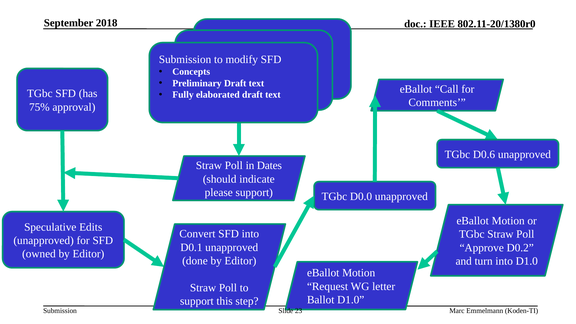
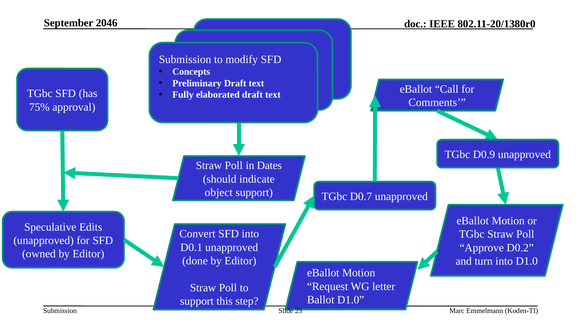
2018: 2018 -> 2046 (107, 23)
D0.6: D0.6 -> D0.9 (484, 154)
please: please -> object (219, 192)
D0.0: D0.0 -> D0.7 (361, 196)
